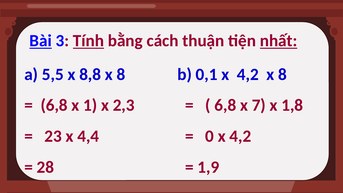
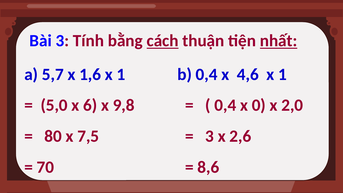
Bài underline: present -> none (41, 41)
Tính underline: present -> none (88, 41)
cách underline: none -> present (163, 41)
5,5: 5,5 -> 5,7 (53, 74)
8,8: 8,8 -> 1,6 (90, 74)
8: 8 -> 1 (121, 74)
b 0,1: 0,1 -> 0,4 (207, 74)
4,2: 4,2 -> 4,6 (248, 74)
8: 8 -> 1 (282, 74)
6,8: 6,8 -> 5,0 (54, 105)
1: 1 -> 6 (90, 105)
2,3: 2,3 -> 9,8 (124, 105)
6,8: 6,8 -> 0,4 (225, 105)
7: 7 -> 0 (259, 105)
1,8: 1,8 -> 2,0 (292, 105)
23: 23 -> 80 (53, 136)
4,4: 4,4 -> 7,5 (88, 136)
0: 0 -> 3 (210, 136)
4,2: 4,2 -> 2,6 (240, 136)
28: 28 -> 70 (45, 167)
1,9: 1,9 -> 8,6 (208, 167)
